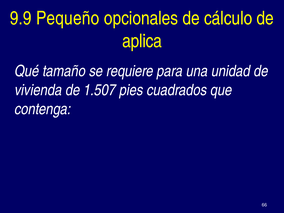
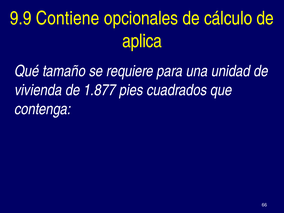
Pequeño: Pequeño -> Contiene (68, 18)
1.507: 1.507 -> 1.877 (100, 90)
